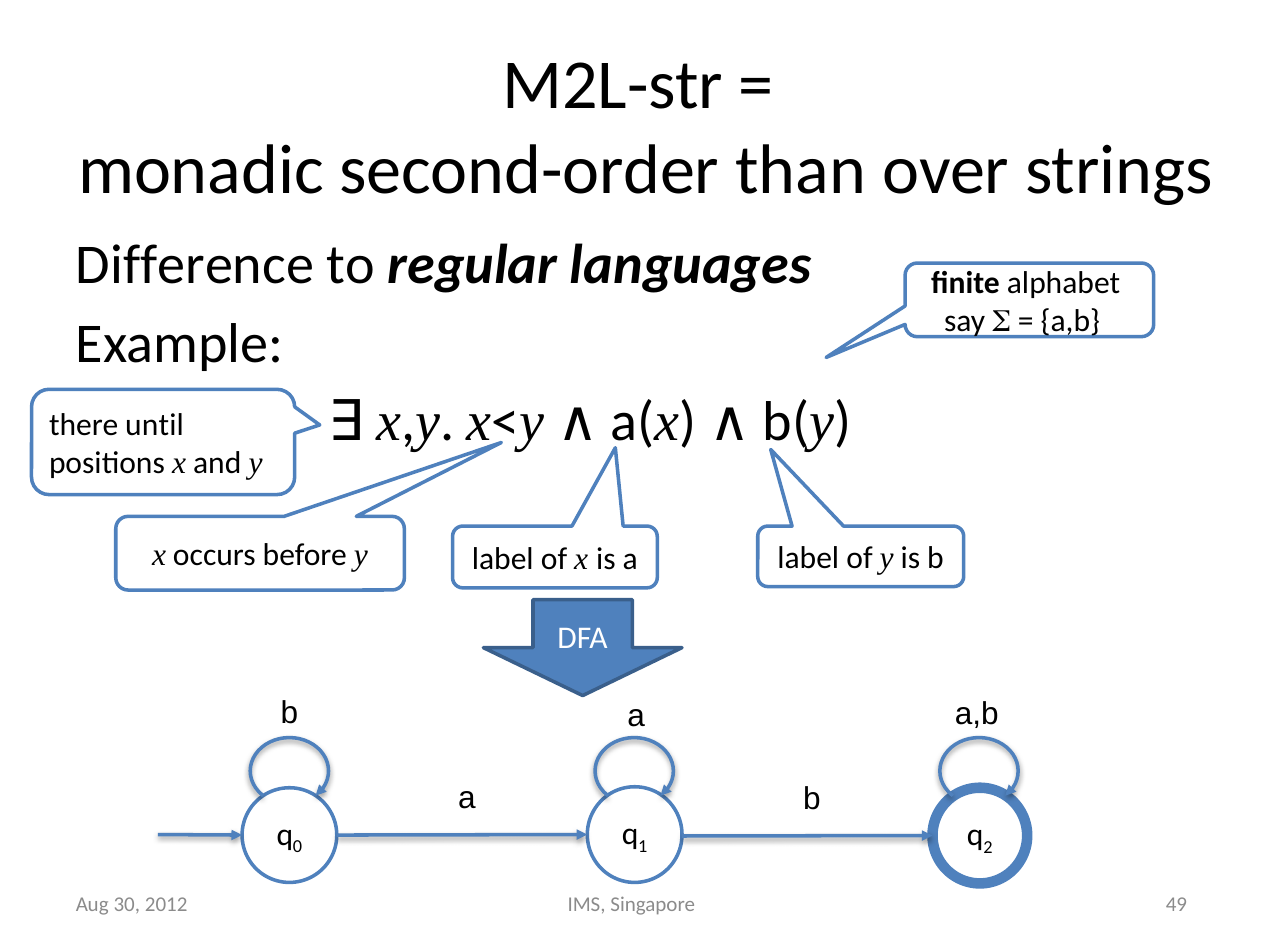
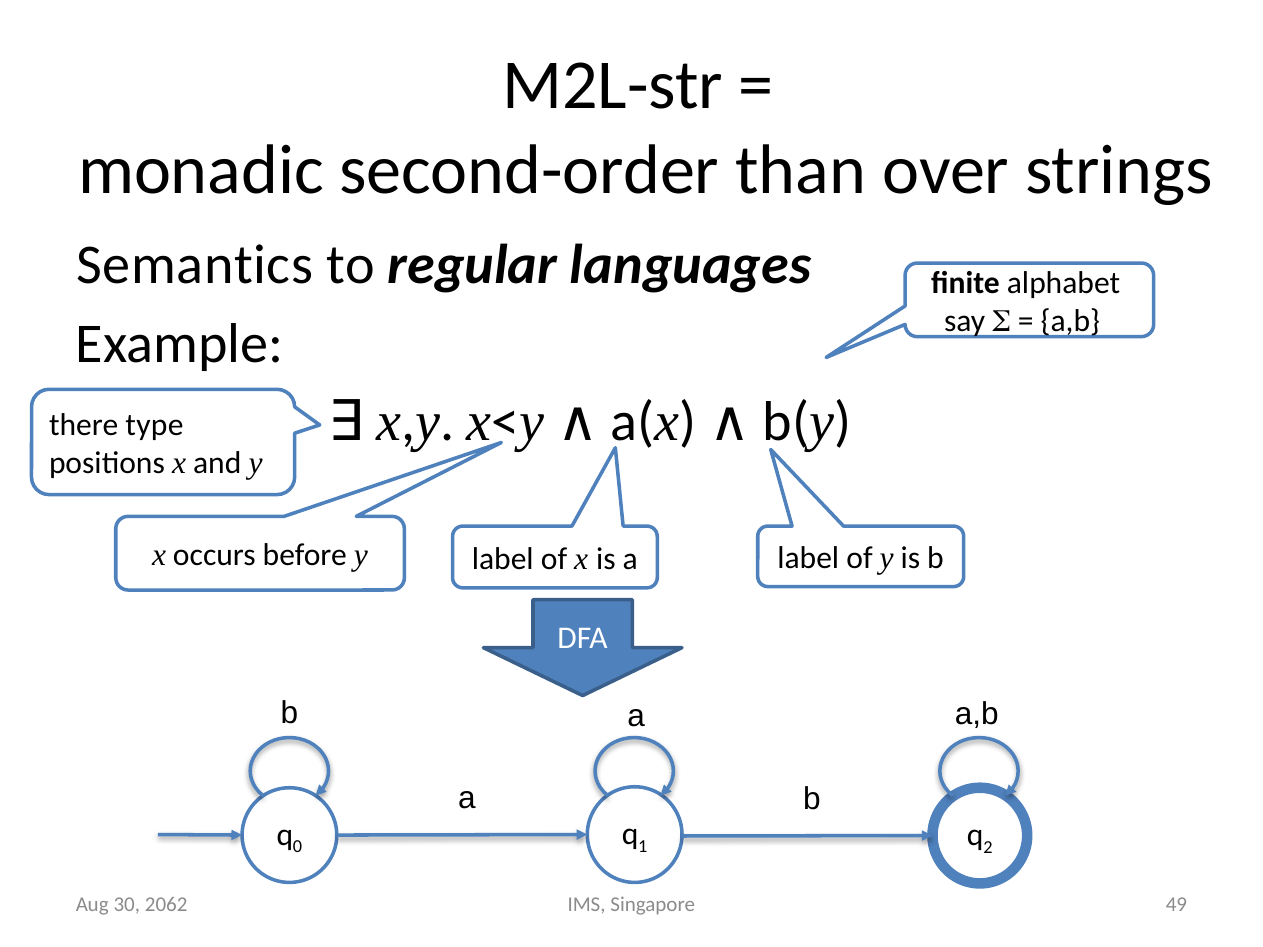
Difference: Difference -> Semantics (195, 265)
until: until -> type (154, 425)
2012: 2012 -> 2062 (166, 905)
